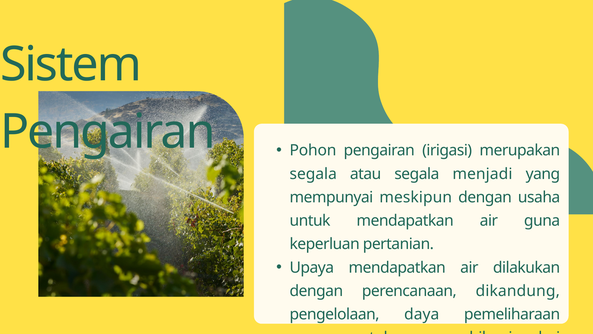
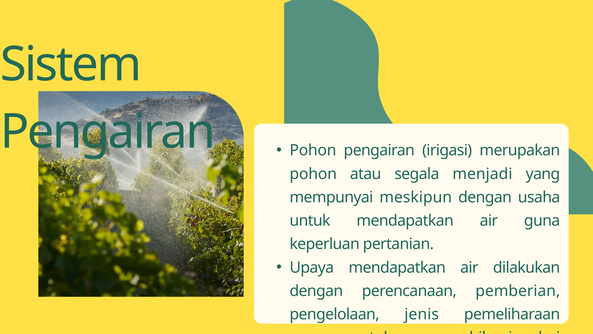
segala: segala -> pohon (313, 174)
dikandung: dikandung -> pemberian (518, 291)
daya: daya -> jenis (422, 314)
